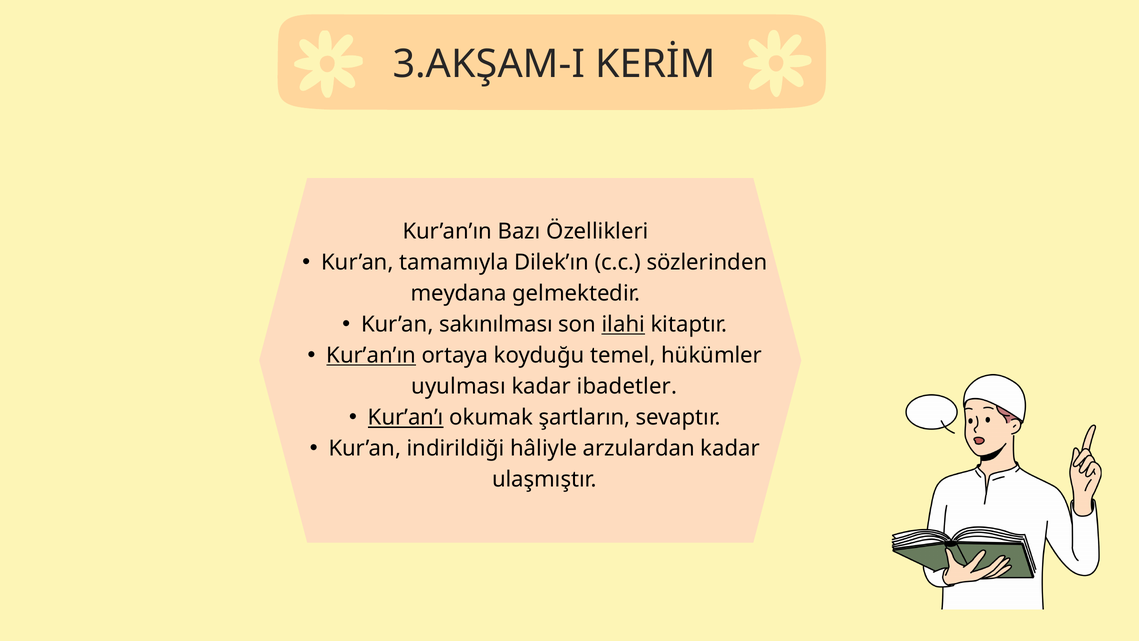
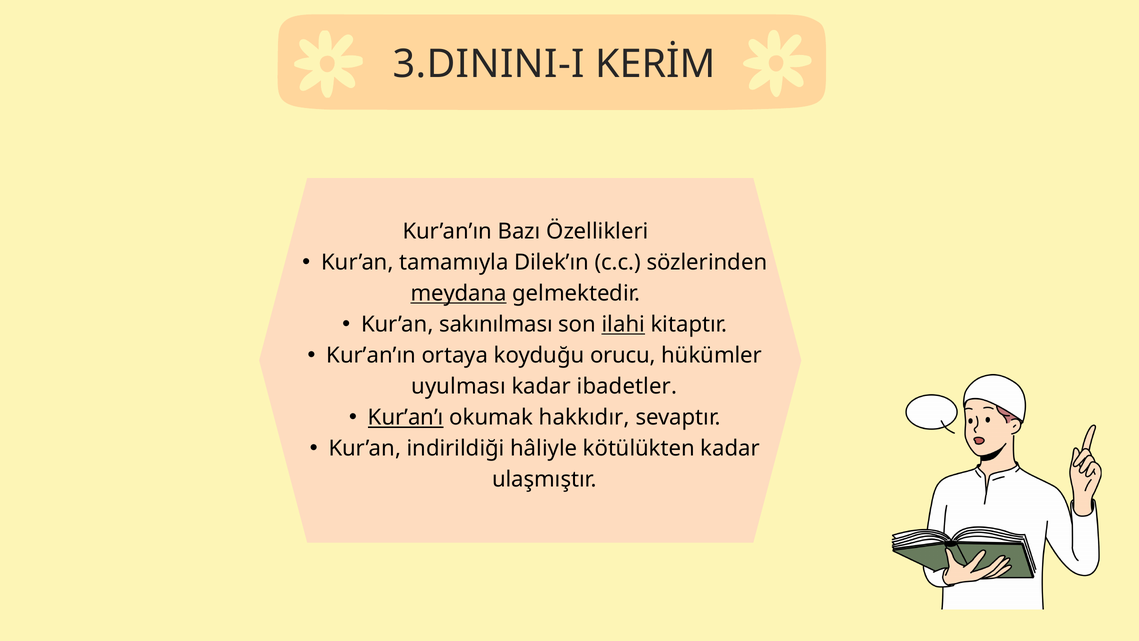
3.AKŞAM-I: 3.AKŞAM-I -> 3.DININI-I (489, 64)
meydana underline: none -> present (459, 293)
Kur’an’ın underline: present -> none (371, 355)
temel: temel -> orucu (623, 355)
şartların: şartların -> hakkıdır (584, 417)
arzulardan: arzulardan -> kötülükten (639, 448)
